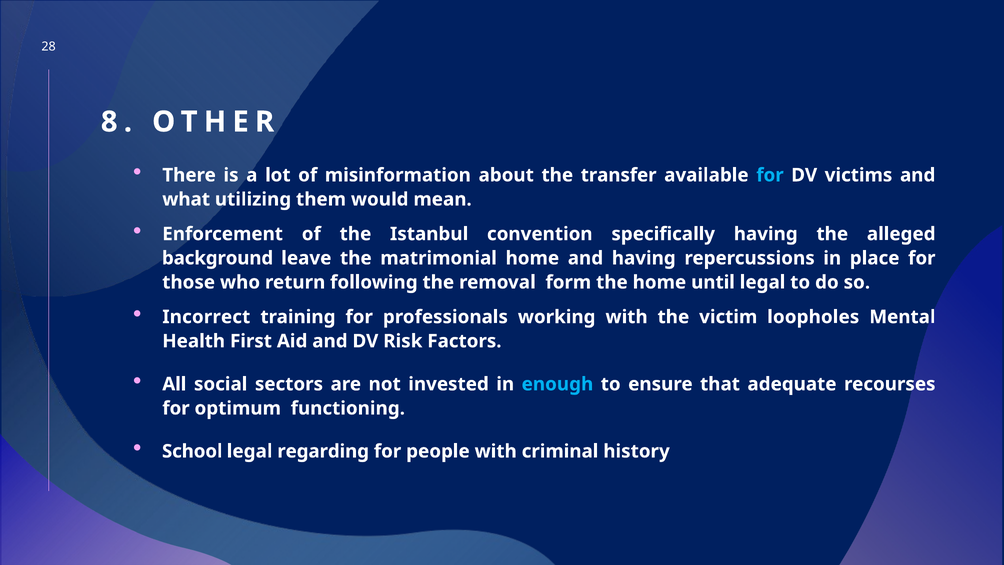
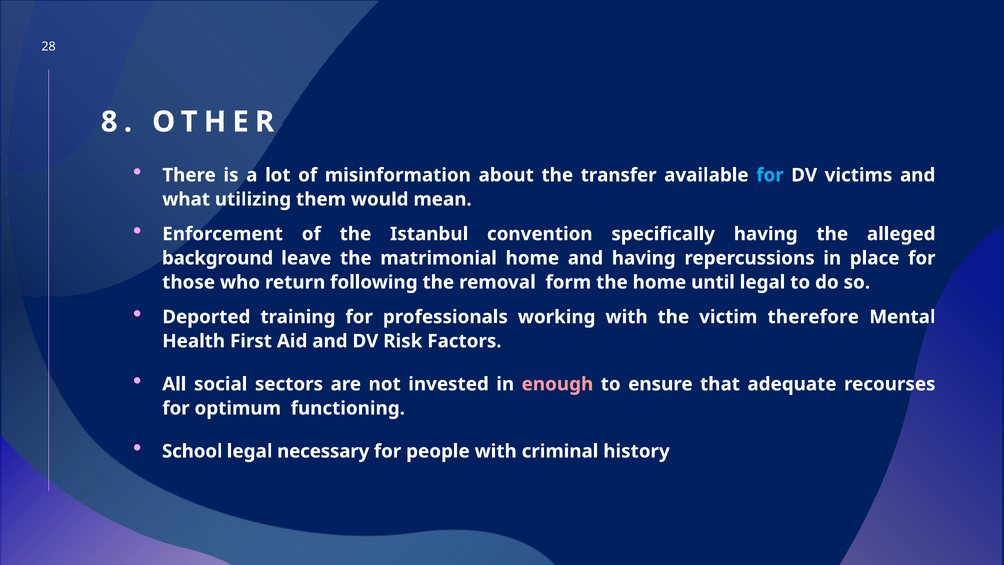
Incorrect: Incorrect -> Deported (206, 317)
loopholes: loopholes -> therefore (813, 317)
enough colour: light blue -> pink (557, 384)
regarding: regarding -> necessary (323, 451)
